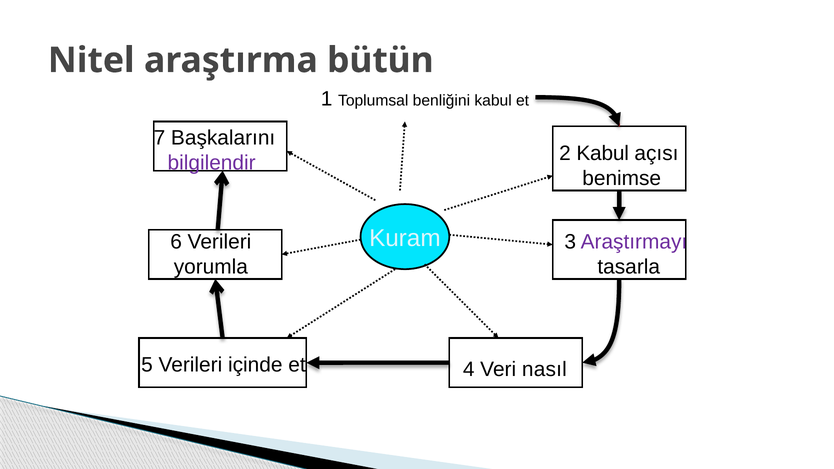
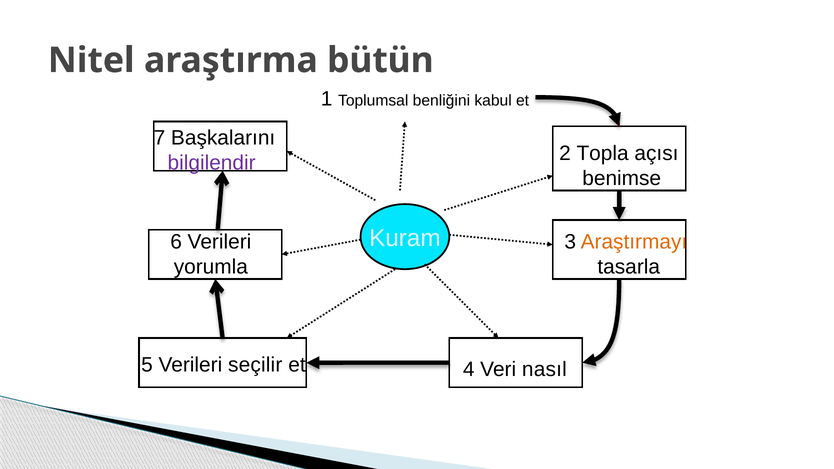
2 Kabul: Kabul -> Topla (603, 153)
Araştırmayı colour: purple -> orange (634, 242)
içinde: içinde -> seçilir (255, 365)
